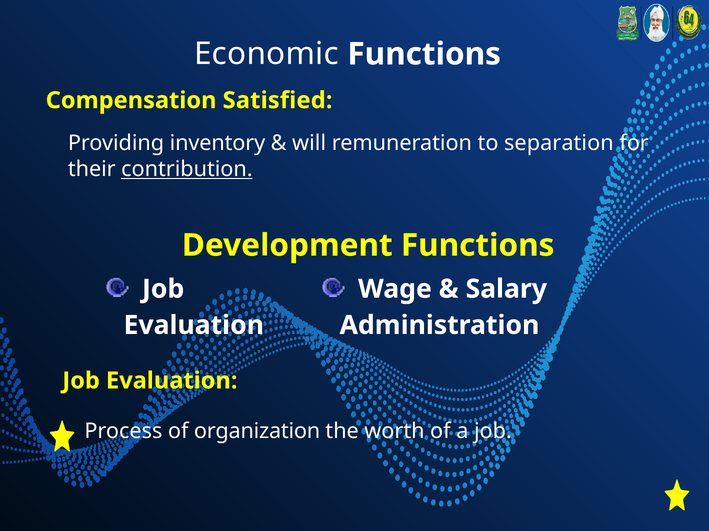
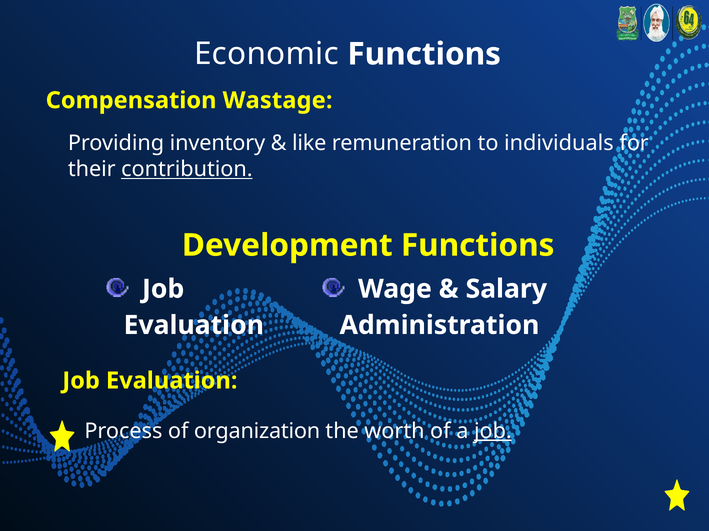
Satisfied: Satisfied -> Wastage (278, 101)
will: will -> like (309, 144)
separation: separation -> individuals (559, 144)
job underline: none -> present (493, 432)
